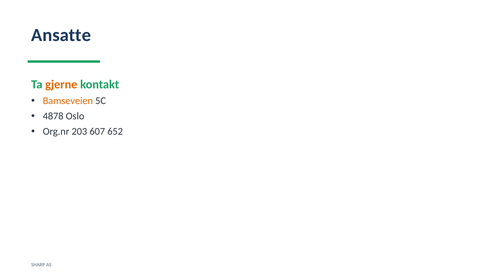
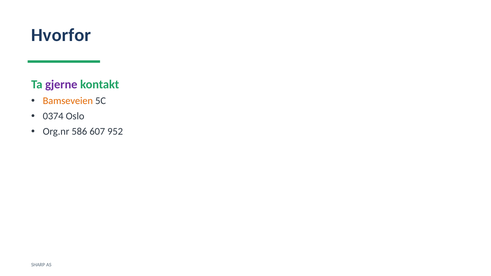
Ansatte: Ansatte -> Hvorfor (61, 35)
gjerne colour: orange -> purple (61, 85)
4878: 4878 -> 0374 (53, 116)
203: 203 -> 586 (79, 132)
652: 652 -> 952 (115, 132)
